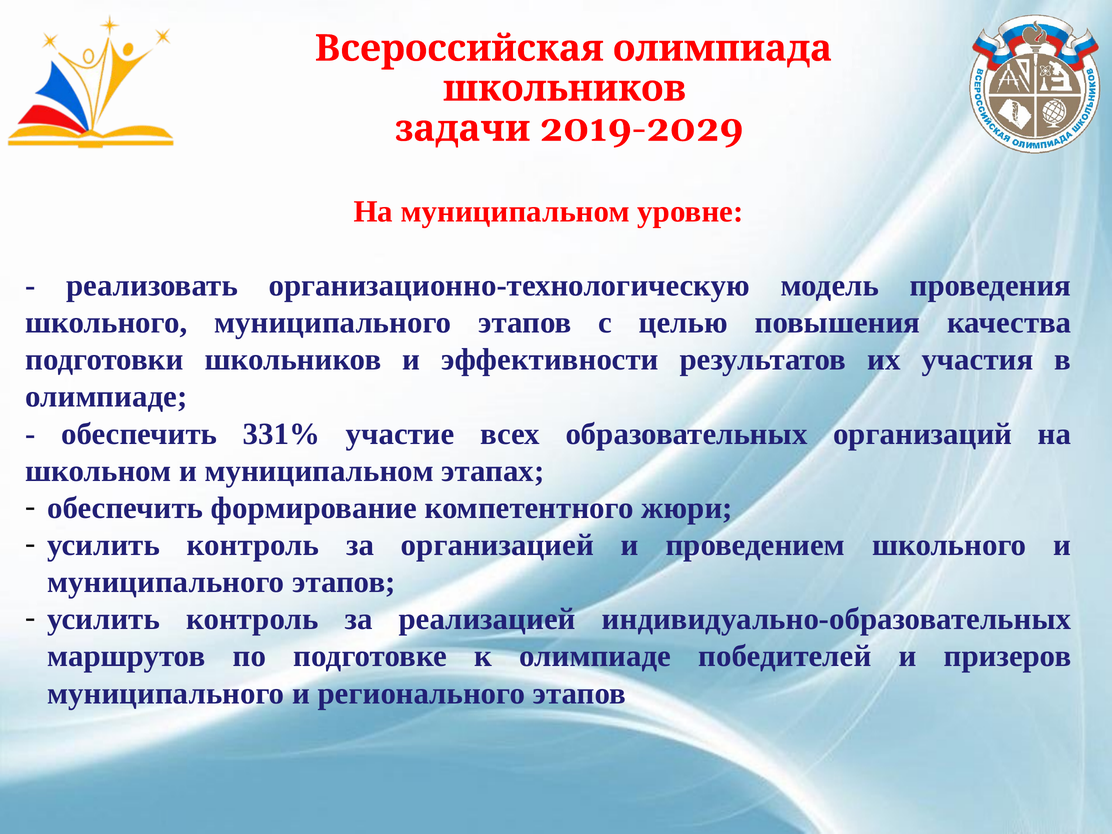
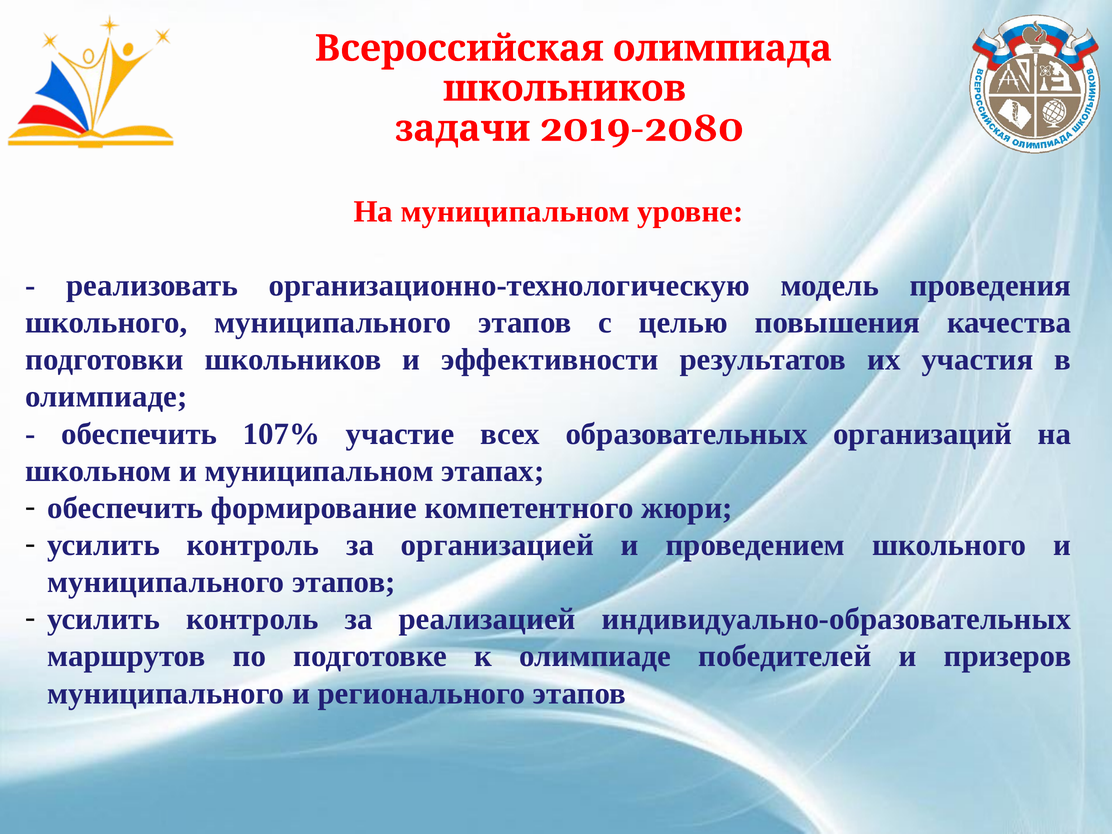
2019-2029: 2019-2029 -> 2019-2080 (642, 129)
331%: 331% -> 107% (281, 434)
